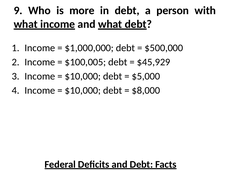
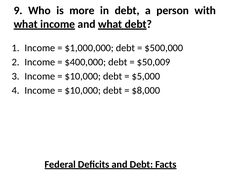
$100,005: $100,005 -> $400,000 (85, 62)
$45,929: $45,929 -> $50,009 (154, 62)
